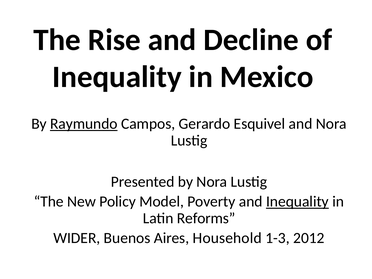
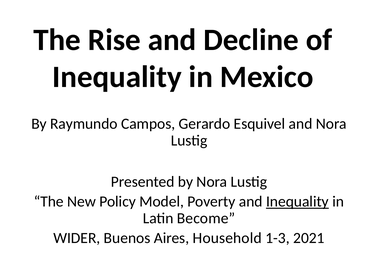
Raymundo underline: present -> none (84, 124)
Reforms: Reforms -> Become (206, 218)
2012: 2012 -> 2021 (309, 238)
